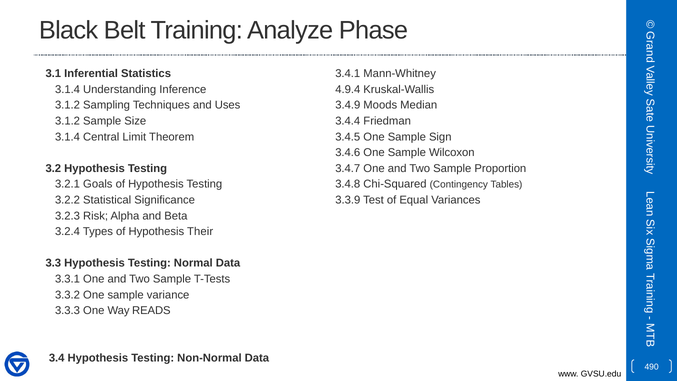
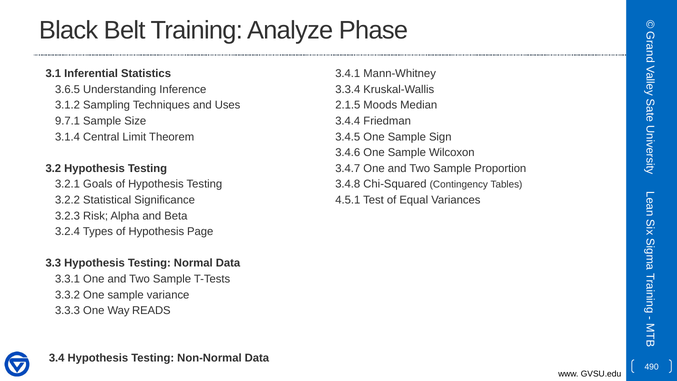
3.1.4: 3.1.4 -> 3.6.5 (68, 89)
4.9.4: 4.9.4 -> 3.3.4 (348, 89)
3.4.9: 3.4.9 -> 2.1.5 (348, 105)
3.1.2: 3.1.2 -> 9.7.1 (68, 121)
3.3.9: 3.3.9 -> 4.5.1 (348, 200)
Their: Their -> Page (200, 231)
